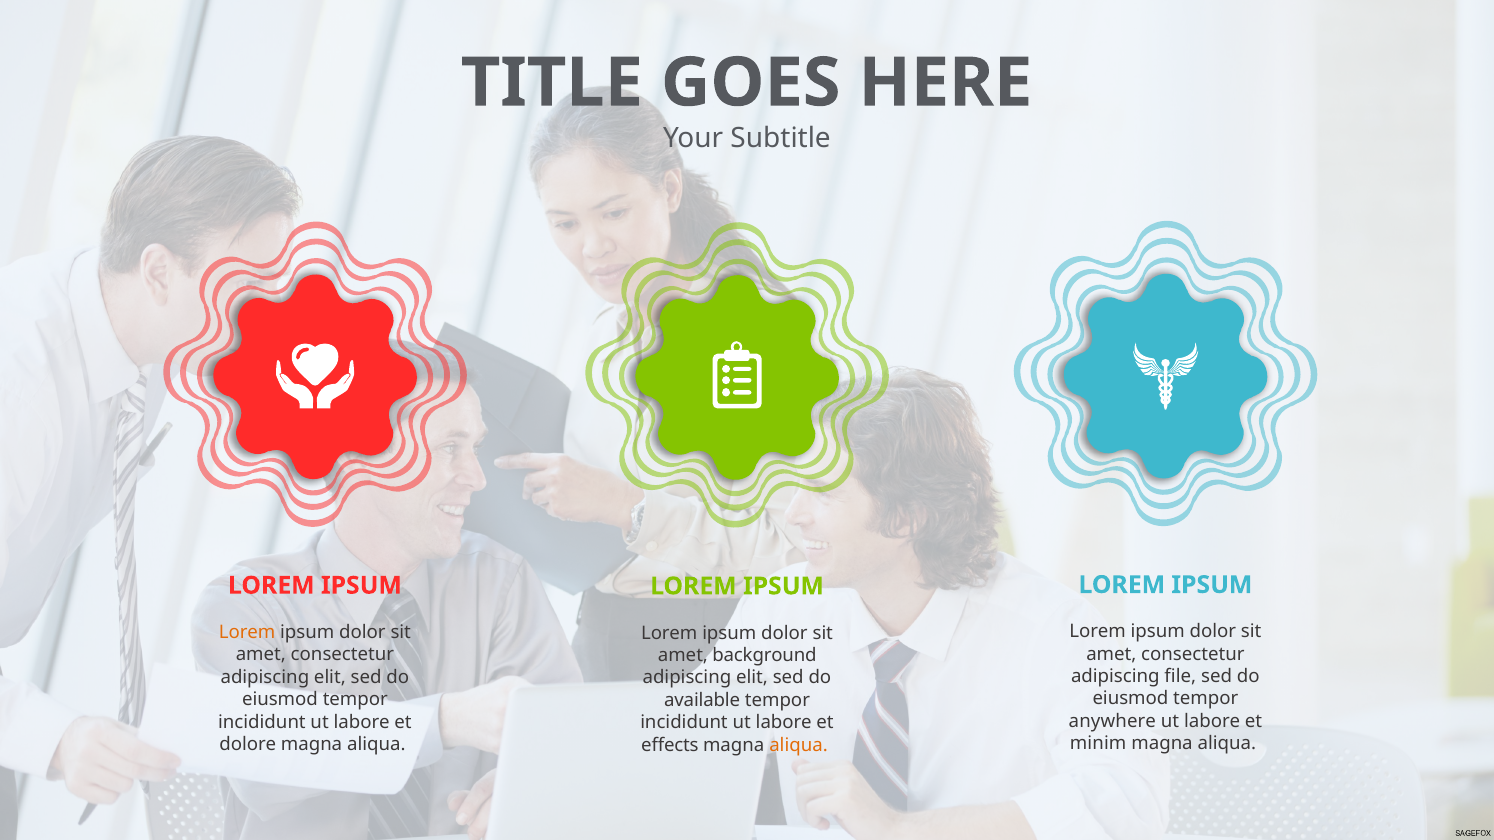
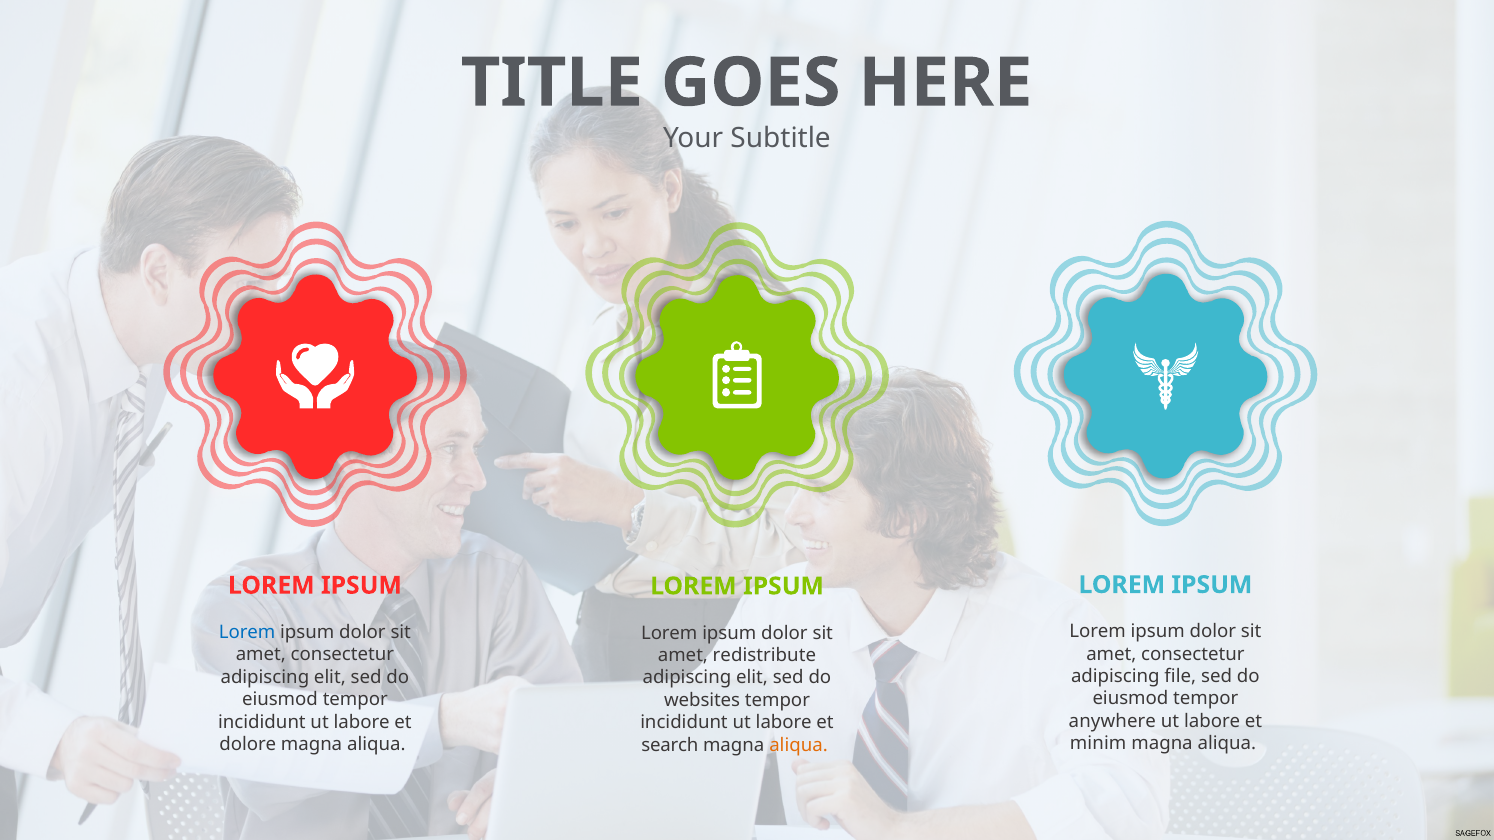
Lorem colour: orange -> blue (247, 633)
background: background -> redistribute (764, 656)
available: available -> websites (702, 701)
effects: effects -> search (670, 745)
